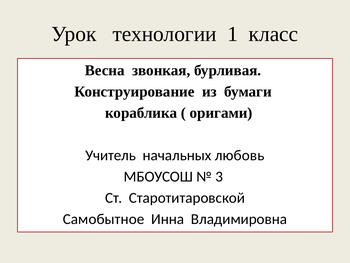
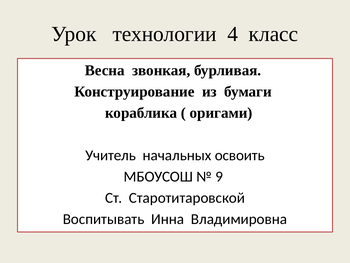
1: 1 -> 4 (233, 34)
любовь: любовь -> освоить (240, 155)
3: 3 -> 9 (219, 176)
Самобытное: Самобытное -> Воспитывать (104, 219)
